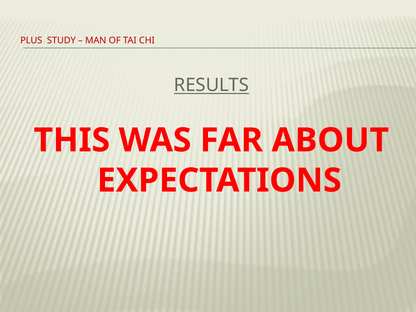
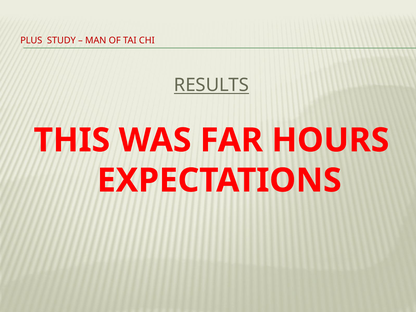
ABOUT: ABOUT -> HOURS (330, 140)
